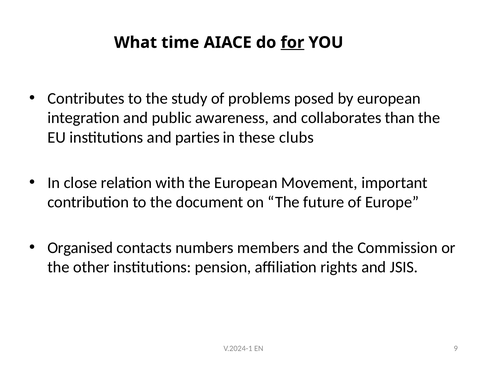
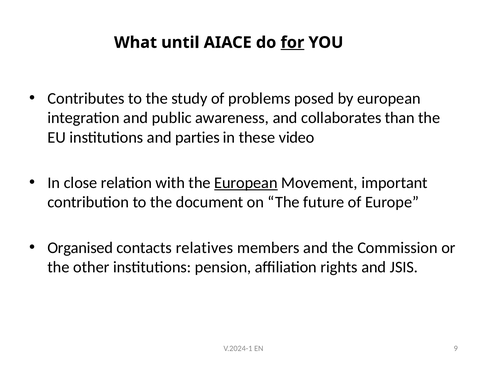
time: time -> until (180, 43)
clubs: clubs -> video (297, 138)
European underline: none -> present (246, 183)
numbers: numbers -> relatives (204, 248)
